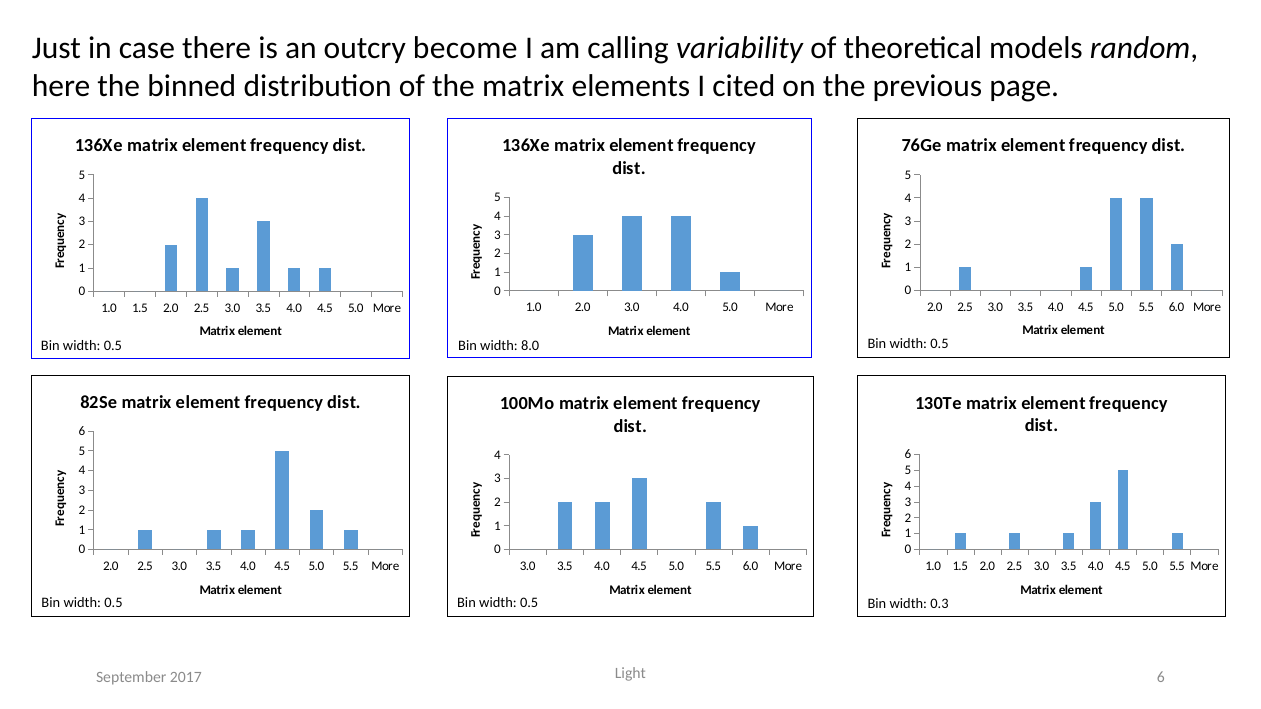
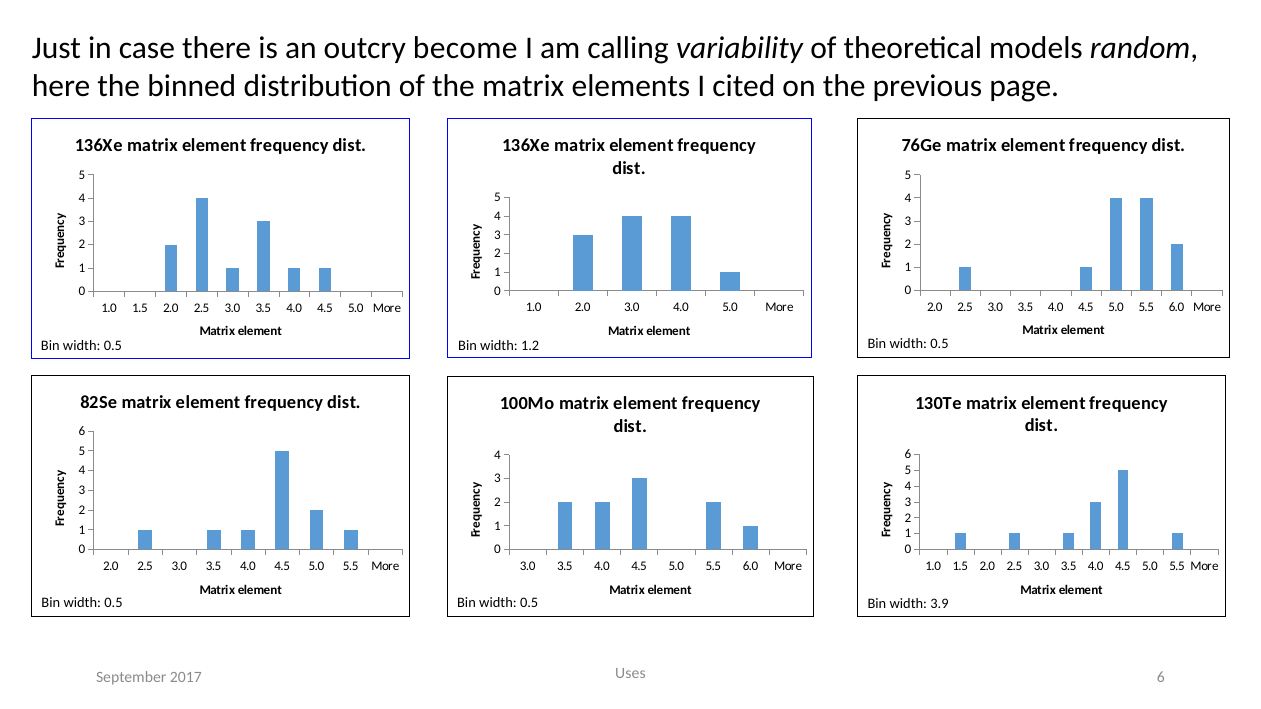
8.0: 8.0 -> 1.2 (530, 346)
0.3: 0.3 -> 3.9 (940, 604)
Light: Light -> Uses (630, 674)
